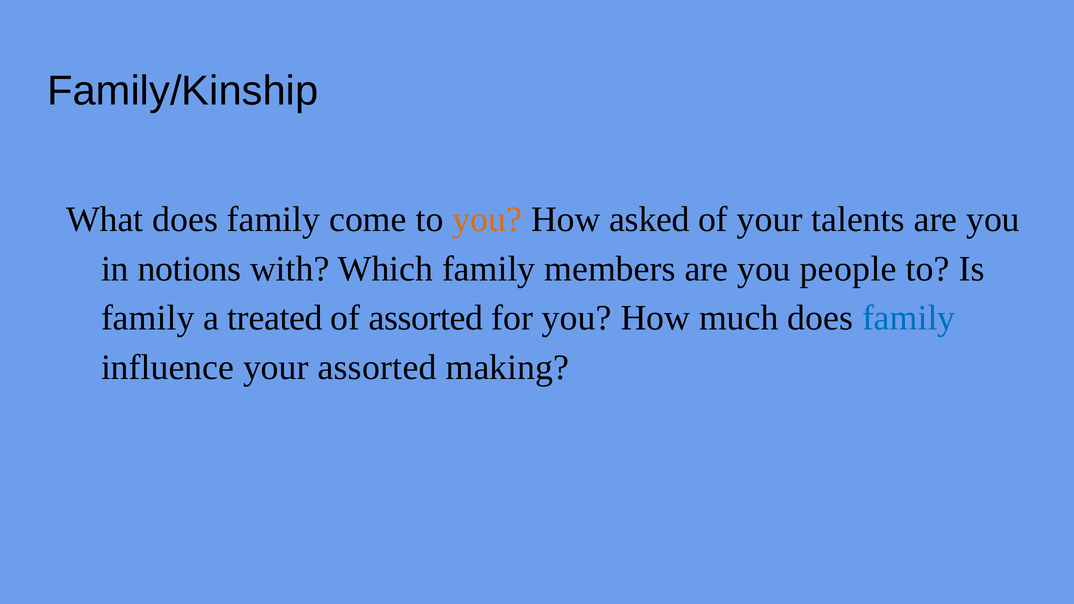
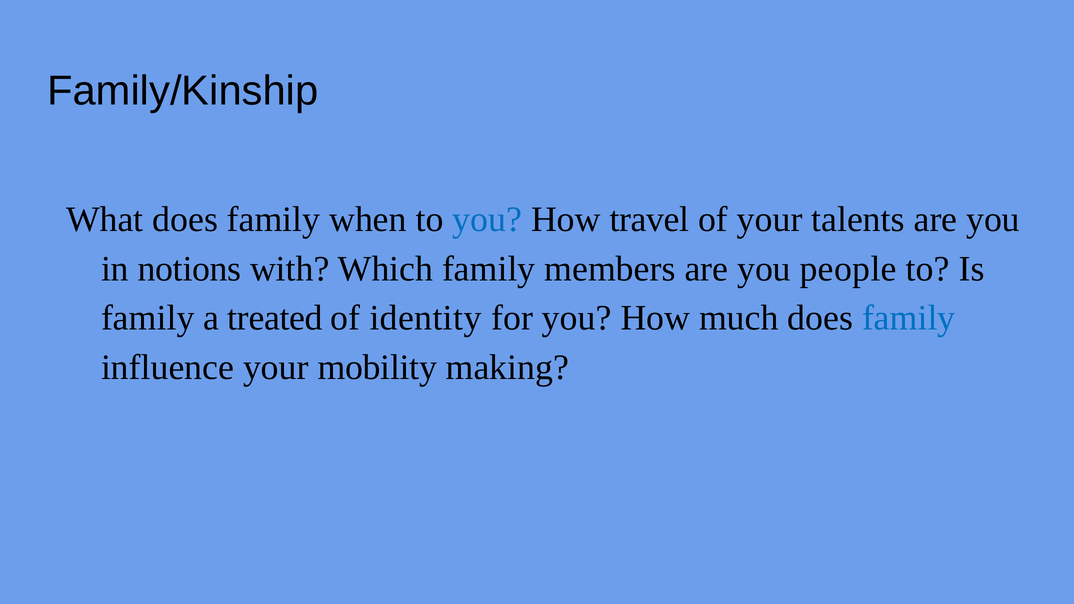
come: come -> when (368, 219)
you colour: orange -> blue (487, 219)
asked: asked -> travel (649, 219)
of assorted: assorted -> identity (426, 318)
your assorted: assorted -> mobility (377, 368)
